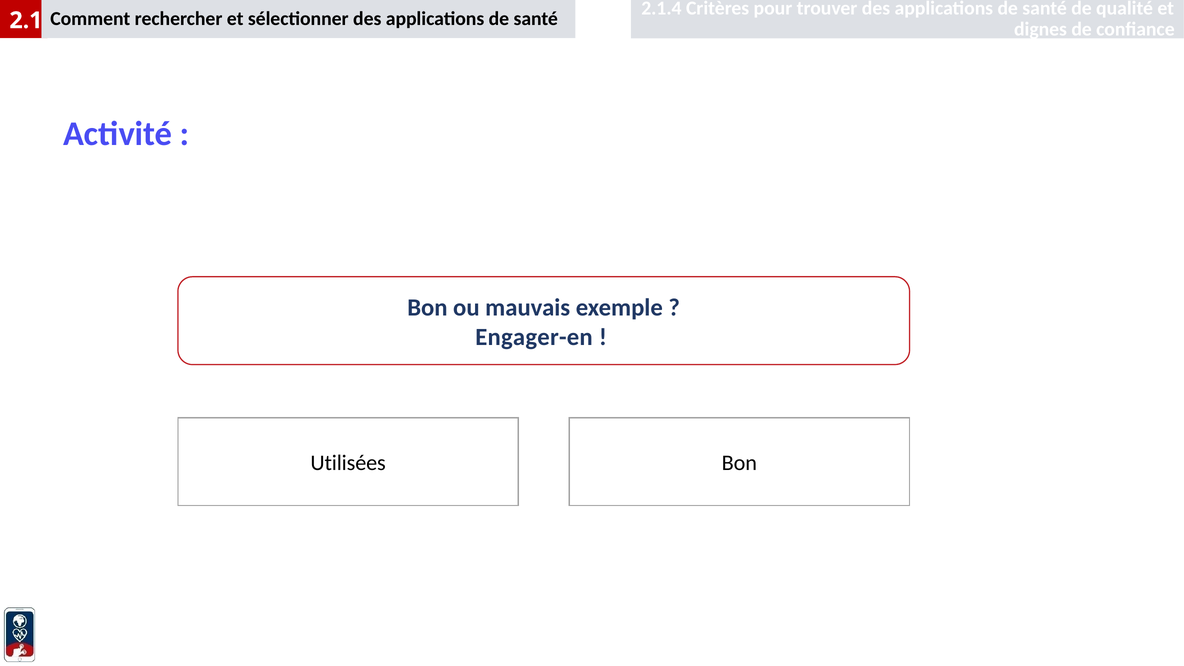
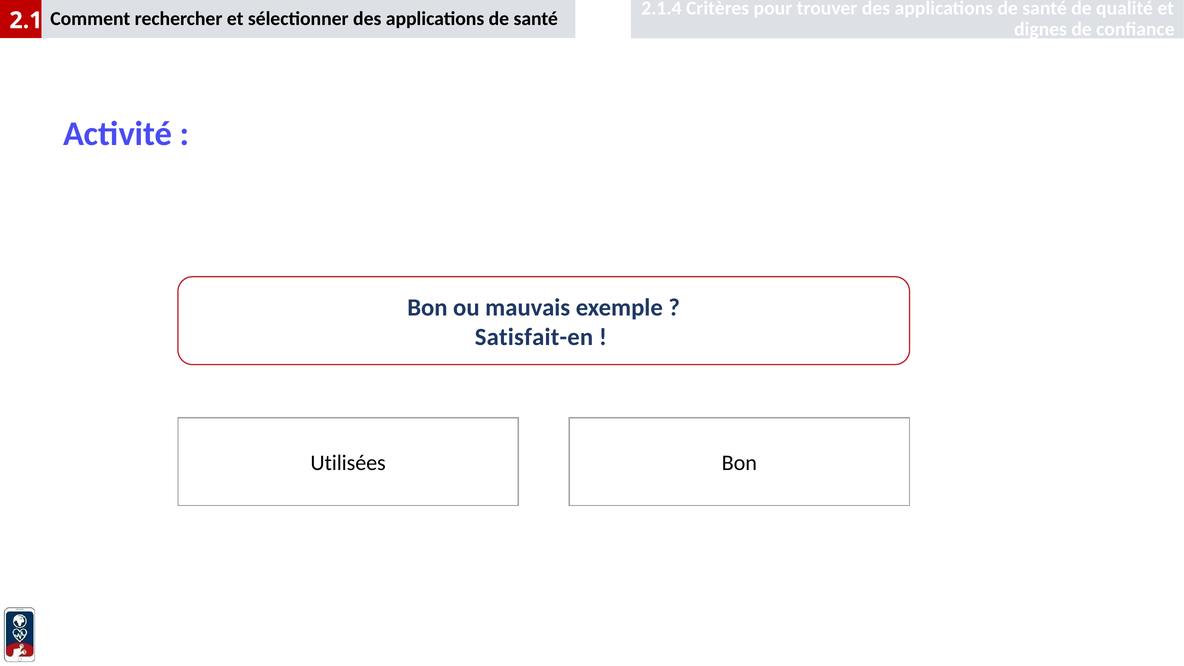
Engager-en: Engager-en -> Satisfait-en (534, 337)
